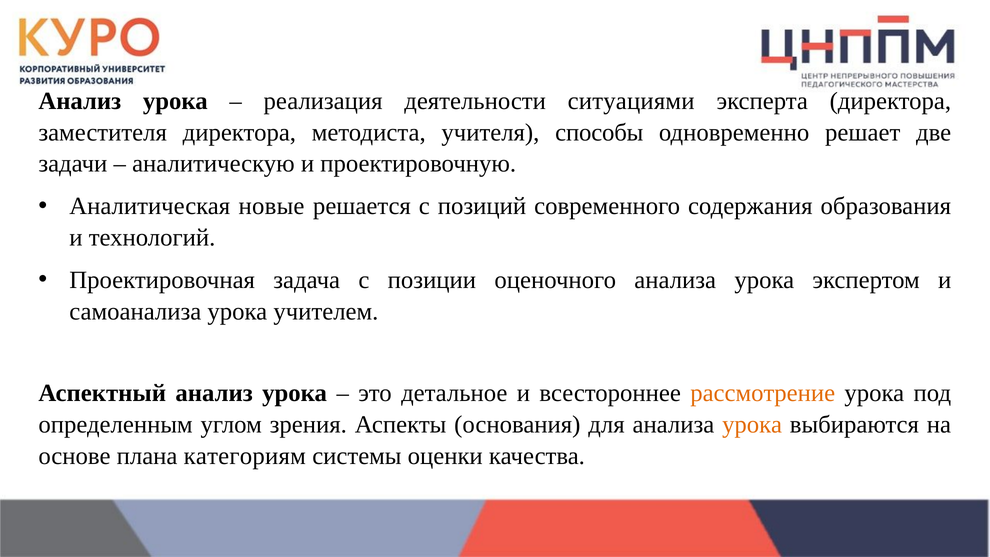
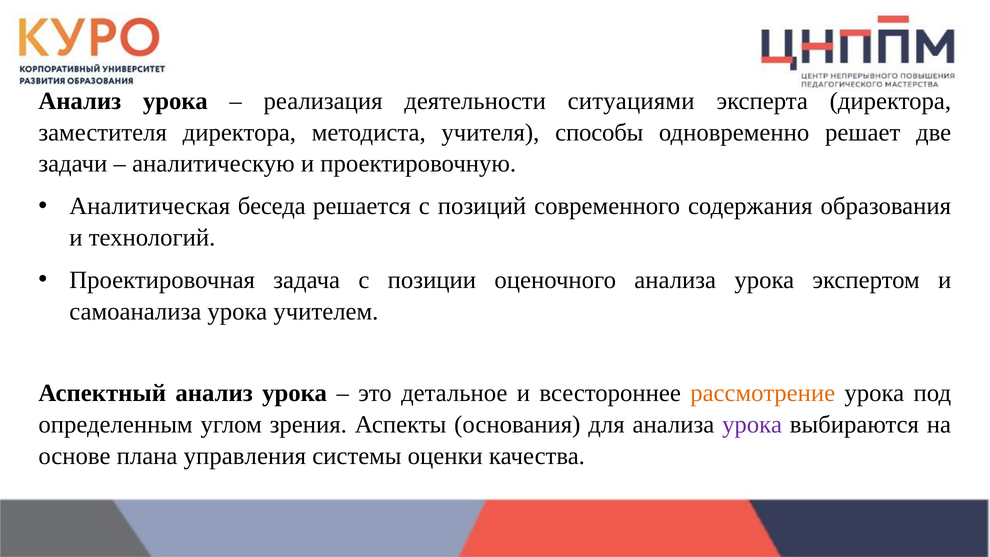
новые: новые -> беседа (272, 206)
урока colour: orange -> purple (752, 424)
категориям: категориям -> управления (245, 456)
